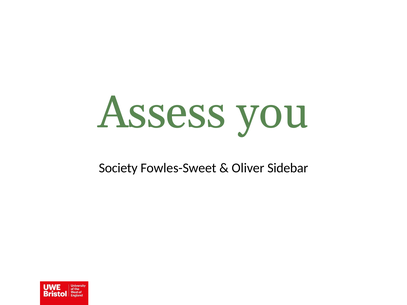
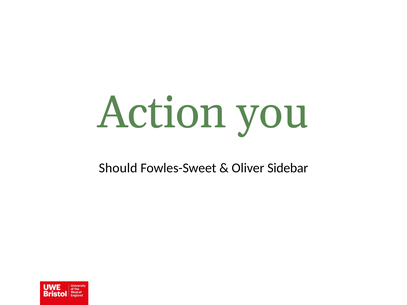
Assess: Assess -> Action (162, 113)
Society: Society -> Should (118, 168)
